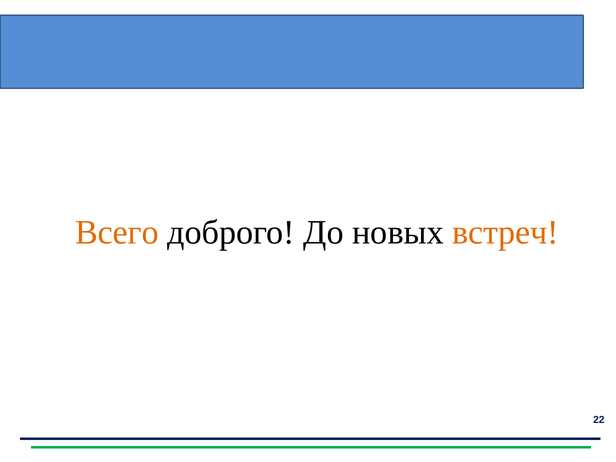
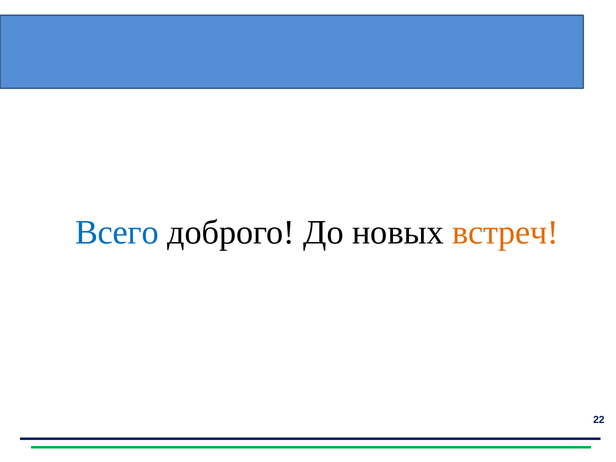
Всего colour: orange -> blue (117, 232)
